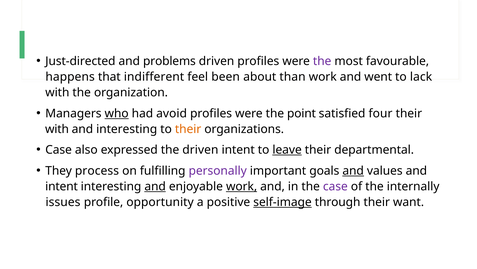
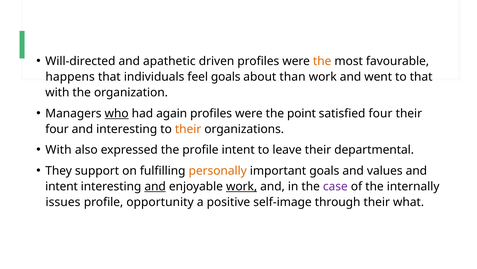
Just-directed: Just-directed -> Will-directed (80, 61)
problems: problems -> apathetic (169, 61)
the colour: purple -> orange (322, 61)
indifferent: indifferent -> individuals (154, 77)
feel been: been -> goals (226, 77)
to lack: lack -> that (421, 77)
avoid: avoid -> again (172, 113)
with: with -> four (57, 129)
Case: Case -> With (59, 150)
the driven: driven -> profile (200, 150)
leave underline: present -> none (287, 150)
process: process -> support (97, 170)
personally colour: purple -> orange (218, 170)
and underline: present -> none (353, 170)
self-image underline: present -> none (282, 202)
want: want -> what (409, 202)
